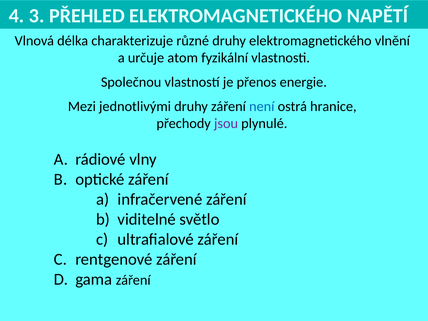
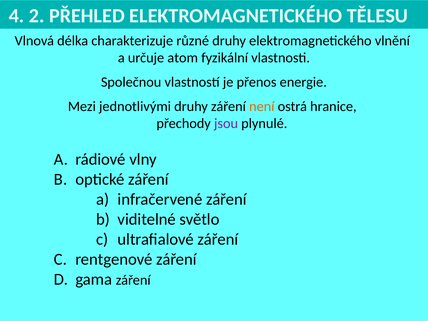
3: 3 -> 2 (37, 16)
NAPĚTÍ: NAPĚTÍ -> TĚLESU (377, 16)
není colour: blue -> orange (262, 106)
